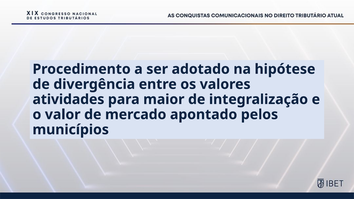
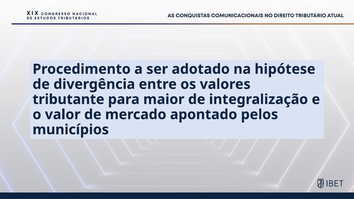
atividades: atividades -> tributante (68, 99)
